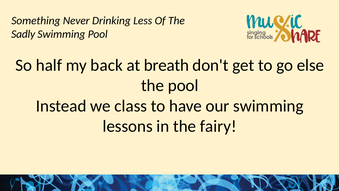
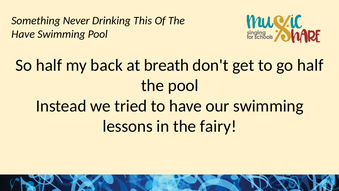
Less: Less -> This (143, 21)
Sadly: Sadly -> Have (23, 34)
go else: else -> half (310, 65)
class: class -> tried (131, 106)
